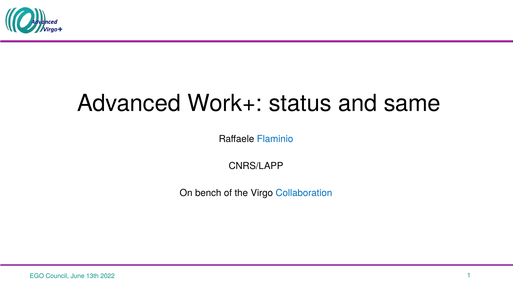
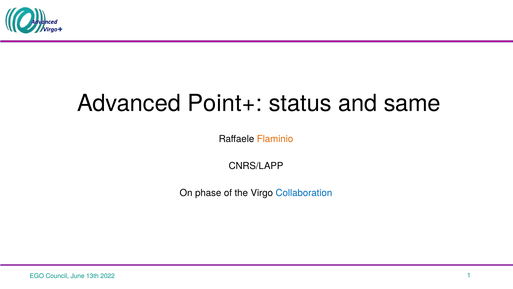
Work+: Work+ -> Point+ (225, 103)
Flaminio colour: blue -> orange (275, 139)
bench: bench -> phase (208, 193)
